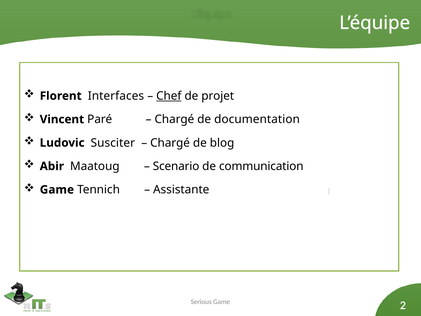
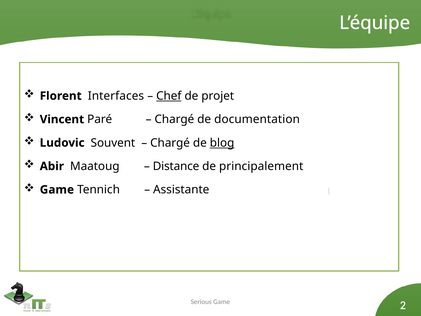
Susciter: Susciter -> Souvent (113, 143)
blog underline: none -> present (222, 143)
Scenario: Scenario -> Distance (176, 166)
communication: communication -> principalement (261, 166)
